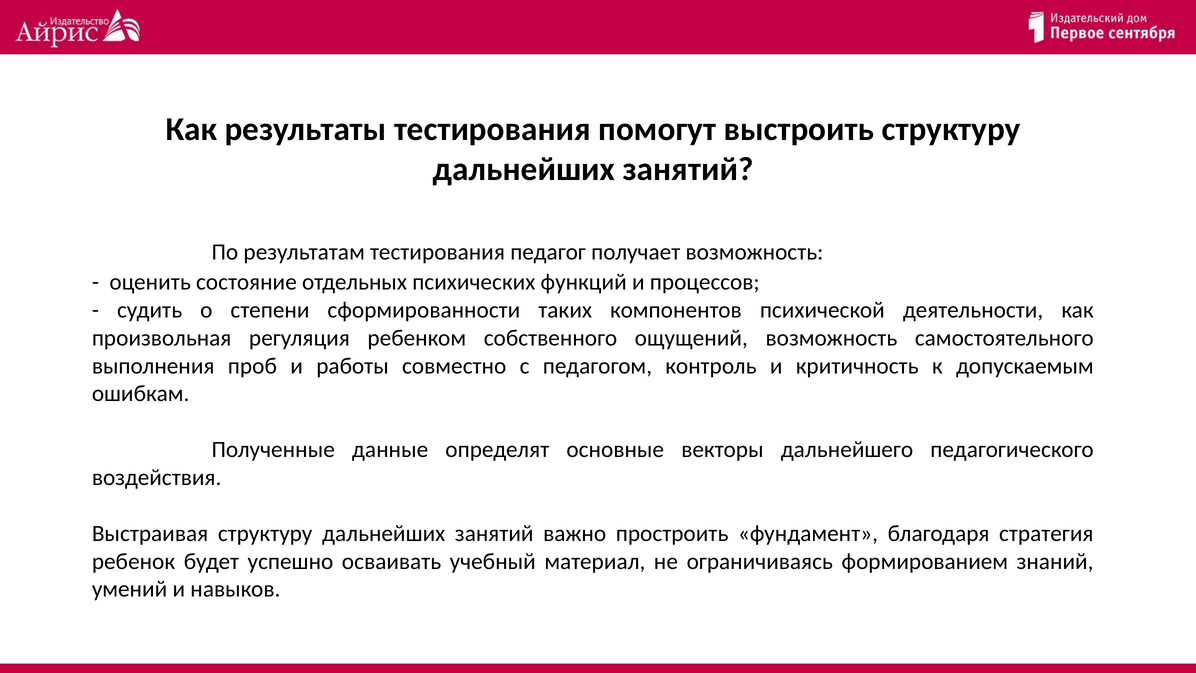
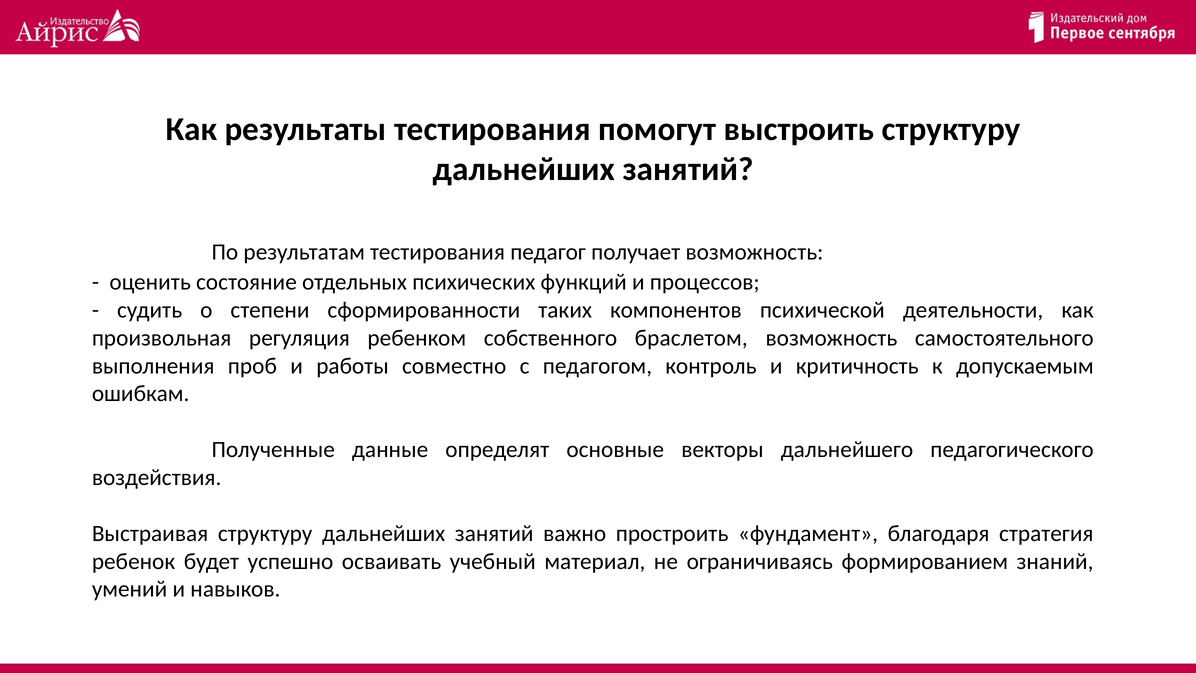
ощущений: ощущений -> браслетом (691, 338)
